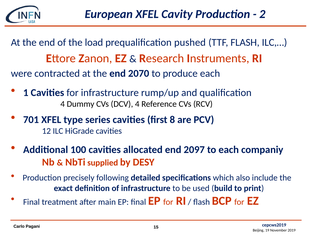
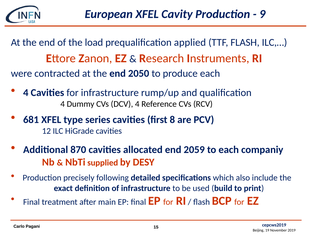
2: 2 -> 9 (262, 14)
pushed: pushed -> applied (190, 42)
2070: 2070 -> 2050 (139, 74)
1: 1 -> 4 (26, 93)
701: 701 -> 681 (31, 120)
100: 100 -> 870 (78, 150)
2097: 2097 -> 2059 (194, 150)
